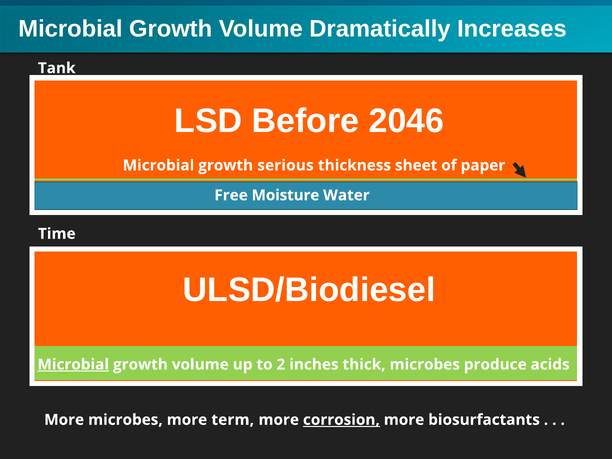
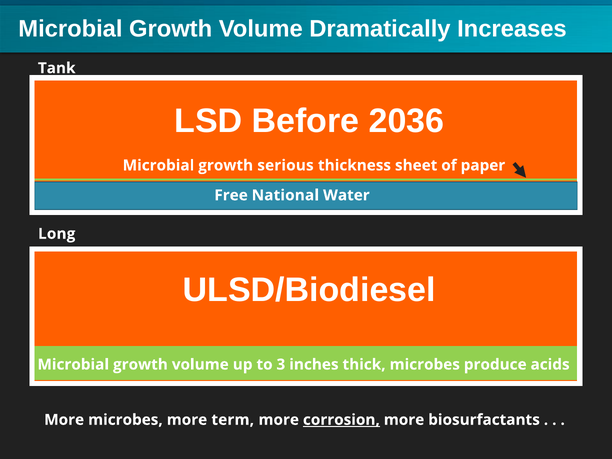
2046: 2046 -> 2036 (406, 121)
Moisture: Moisture -> National (285, 195)
Time: Time -> Long (57, 234)
Microbial underline: present -> none (73, 365)
2: 2 -> 3 (281, 365)
